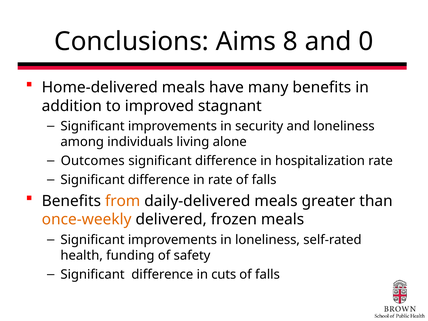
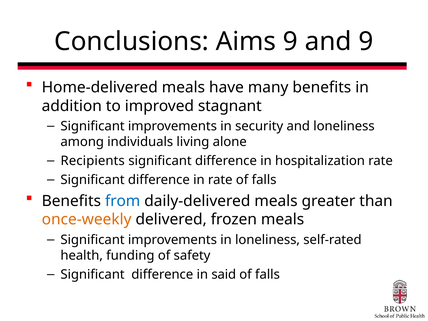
Aims 8: 8 -> 9 (290, 41)
and 0: 0 -> 9 (366, 41)
Outcomes: Outcomes -> Recipients (93, 161)
from colour: orange -> blue (123, 201)
cuts: cuts -> said (224, 275)
